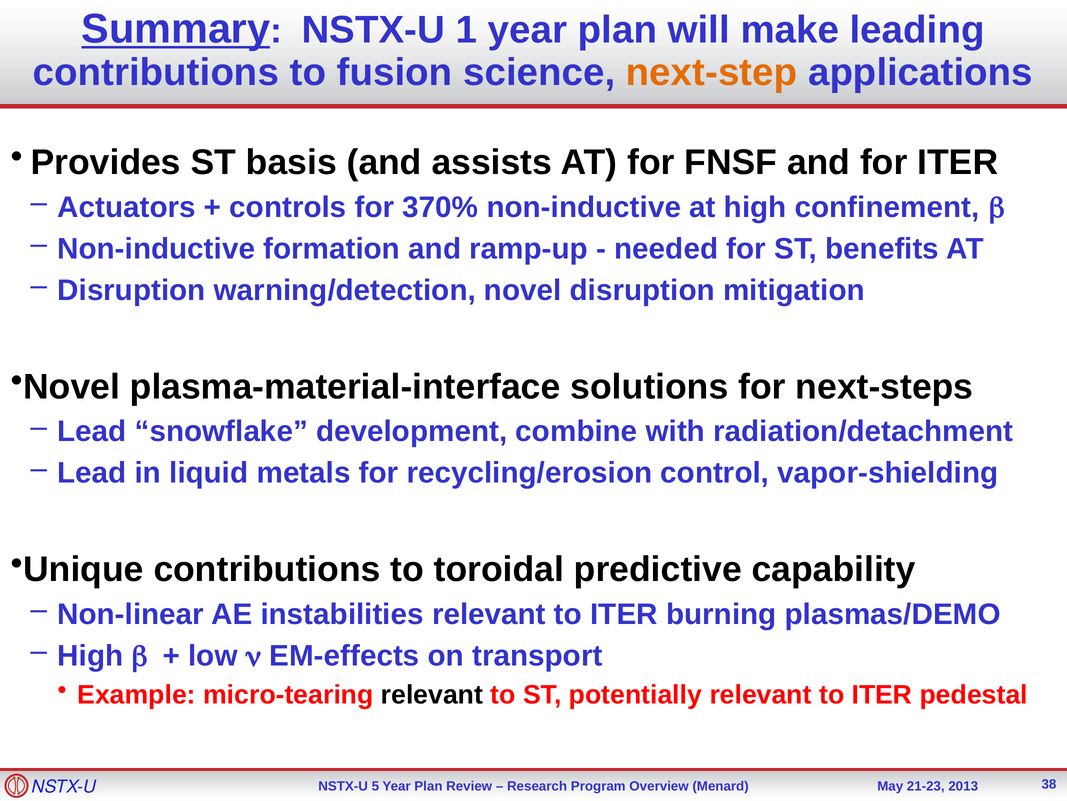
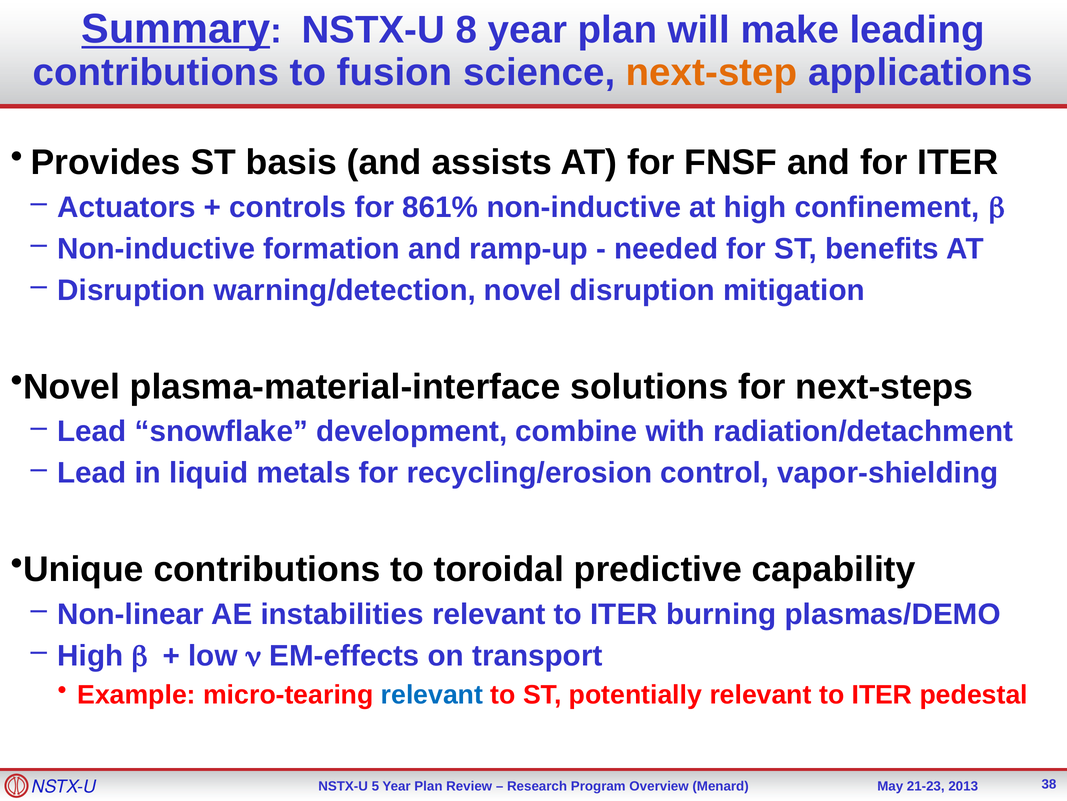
1: 1 -> 8 (467, 30)
370%: 370% -> 861% (440, 207)
relevant colour: black -> blue (432, 694)
